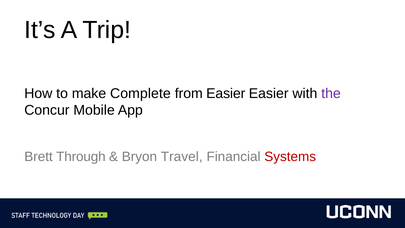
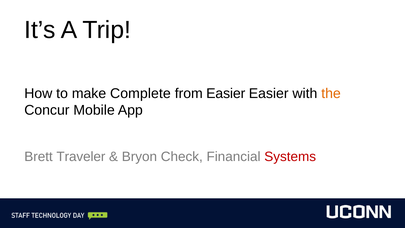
the colour: purple -> orange (331, 93)
Through: Through -> Traveler (81, 157)
Travel: Travel -> Check (182, 157)
